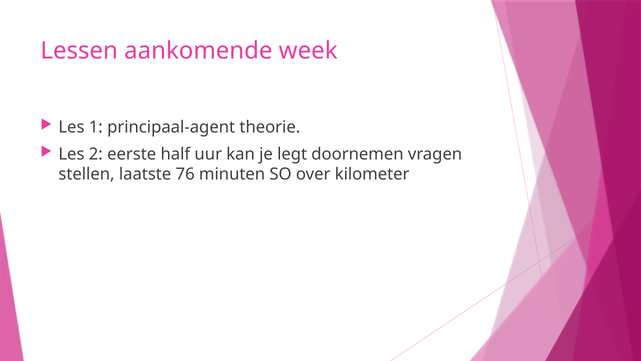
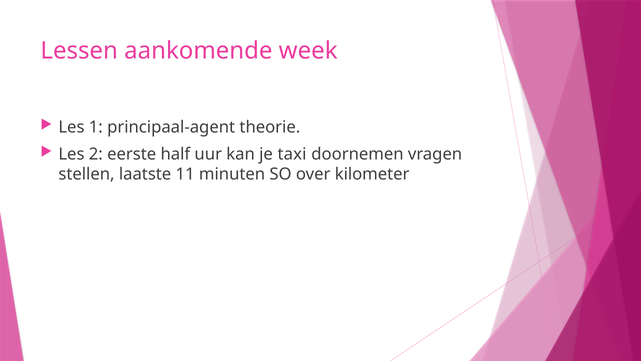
legt: legt -> taxi (292, 154)
76: 76 -> 11 (185, 174)
